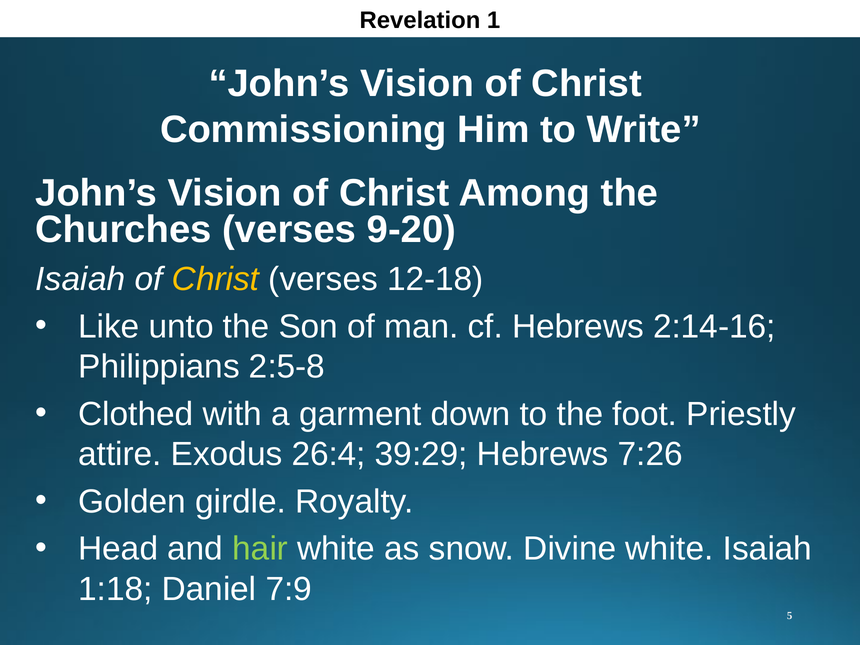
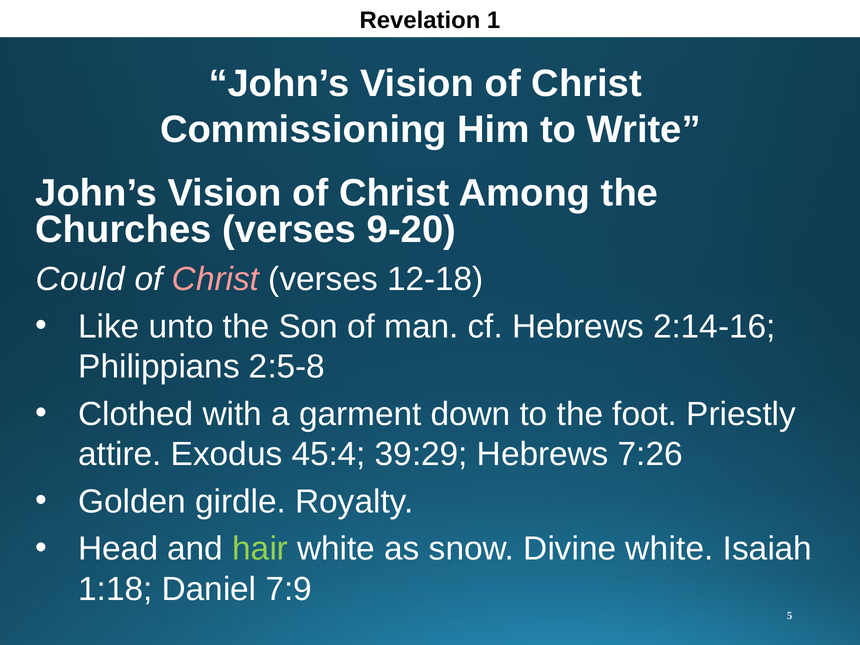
Isaiah: Isaiah -> Could (80, 279)
Christ colour: yellow -> pink (216, 279)
26:4: 26:4 -> 45:4 (329, 454)
